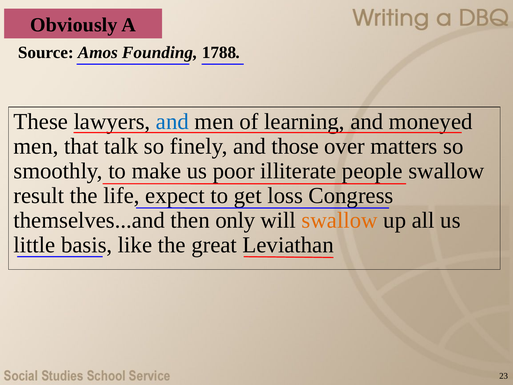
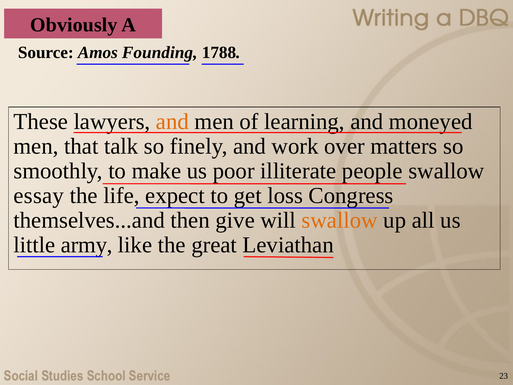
and colour: blue -> orange (172, 122)
those: those -> work (295, 146)
result: result -> essay (39, 195)
only: only -> give (235, 220)
basis: basis -> army (87, 245)
